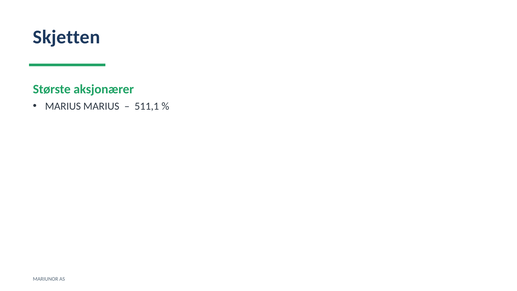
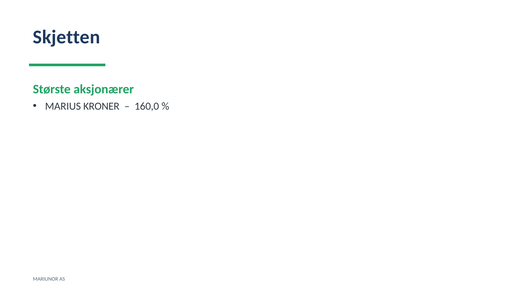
MARIUS MARIUS: MARIUS -> KRONER (101, 106)
511,1: 511,1 -> 160,0 (147, 106)
